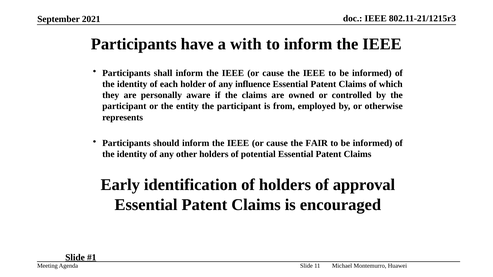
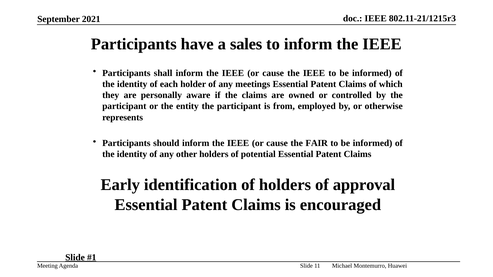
with: with -> sales (246, 44)
influence: influence -> meetings (253, 84)
